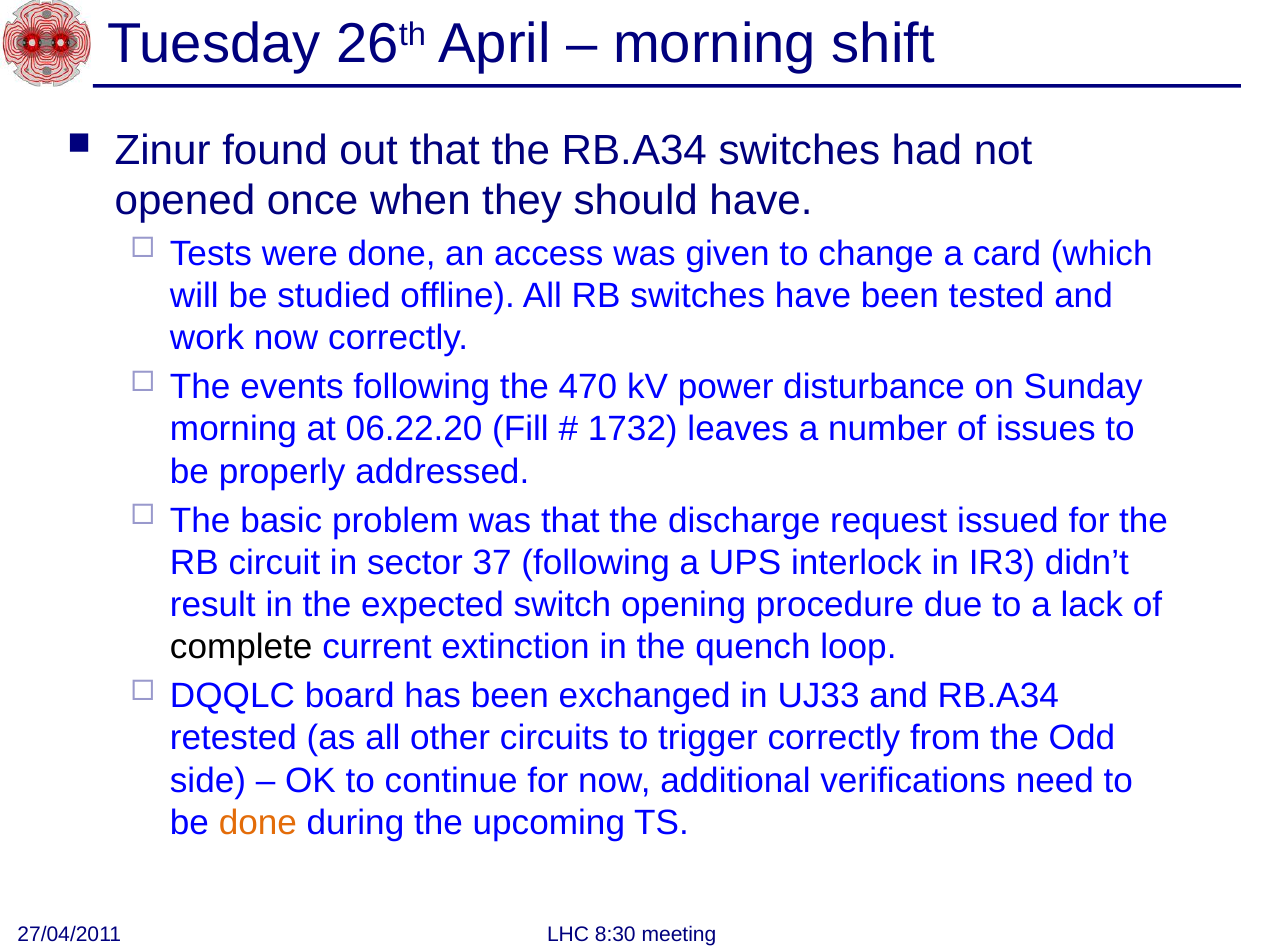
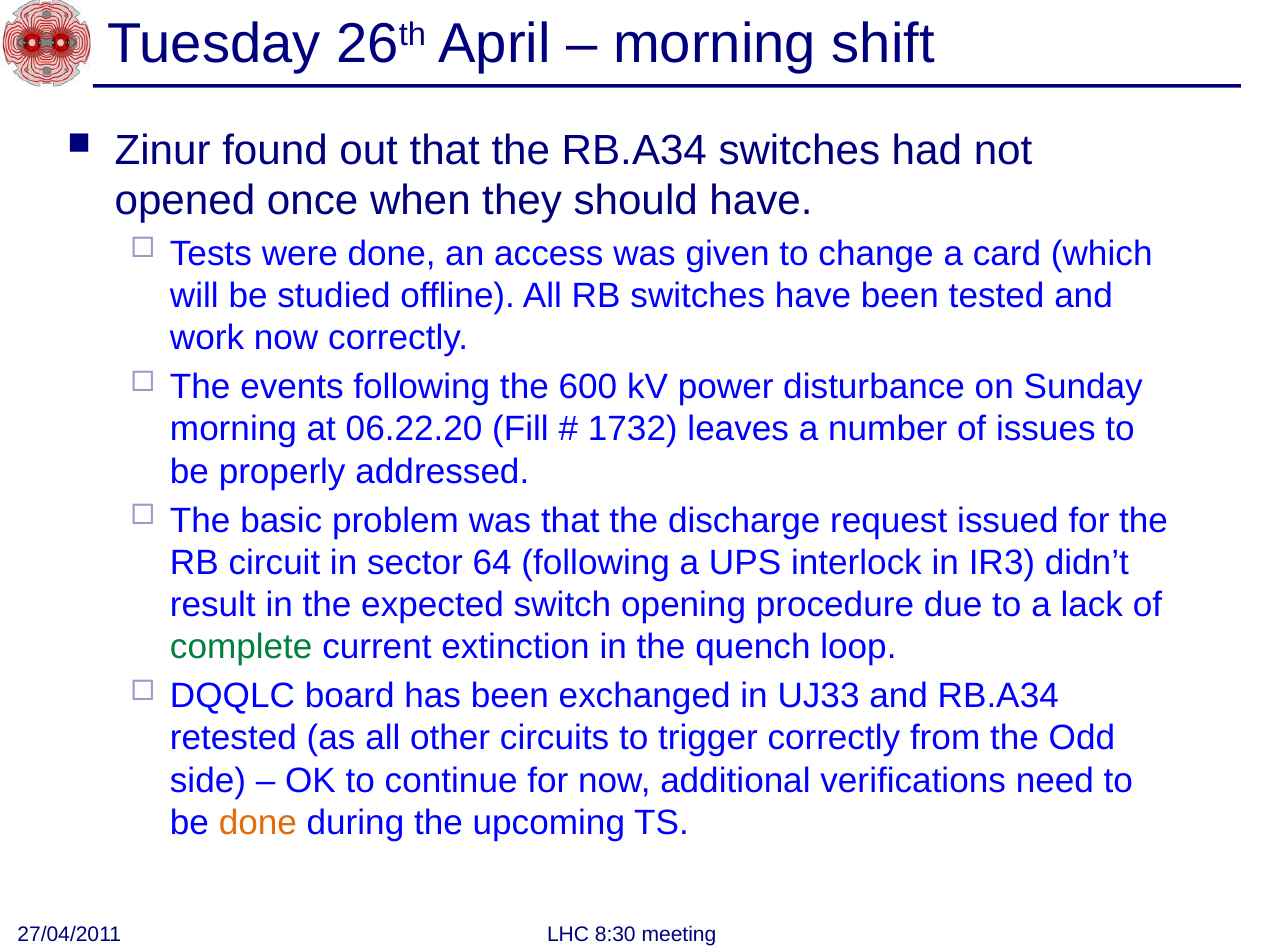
470: 470 -> 600 (588, 387)
37: 37 -> 64 (492, 563)
complete colour: black -> green (241, 647)
